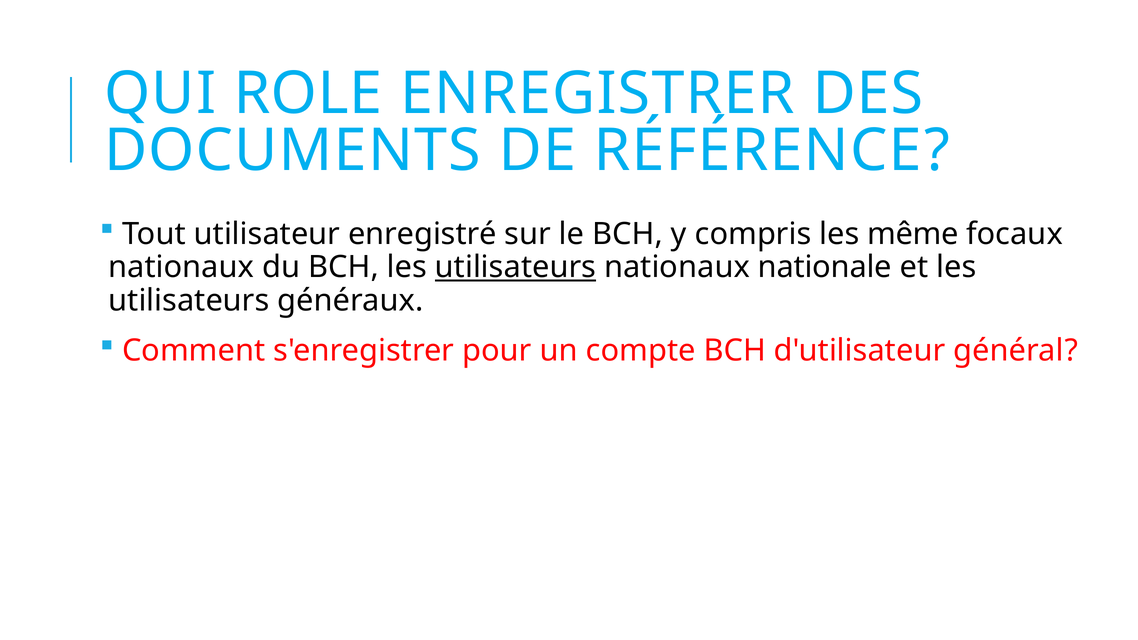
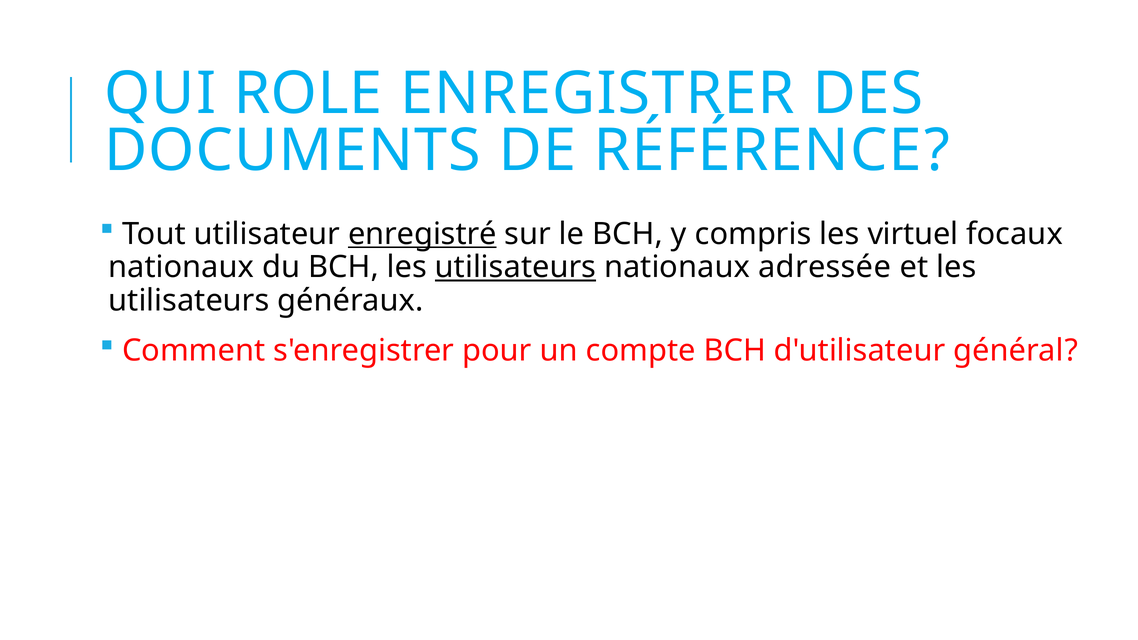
enregistré underline: none -> present (422, 234)
même: même -> virtuel (913, 234)
nationale: nationale -> adressée (825, 267)
